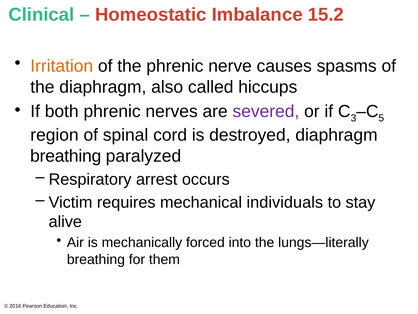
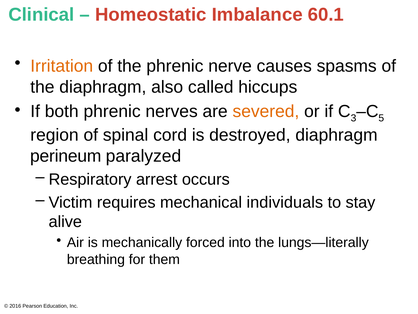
15.2: 15.2 -> 60.1 (326, 15)
severed colour: purple -> orange (266, 111)
breathing: breathing -> perineum (66, 156)
